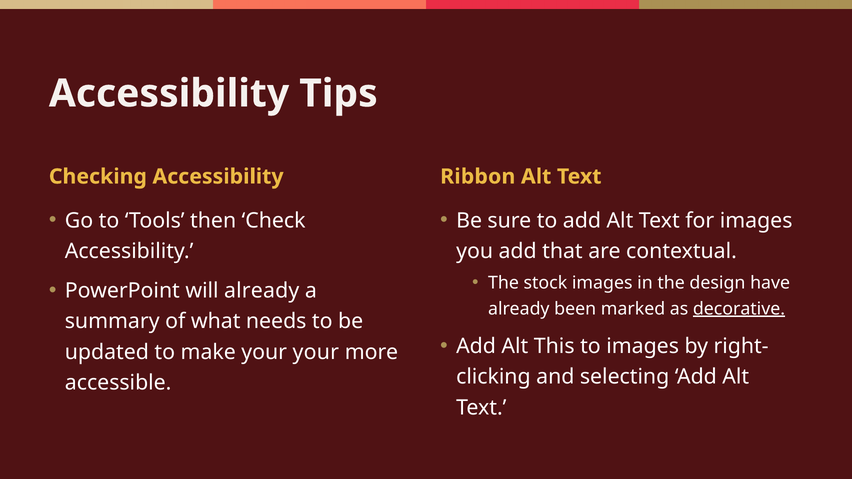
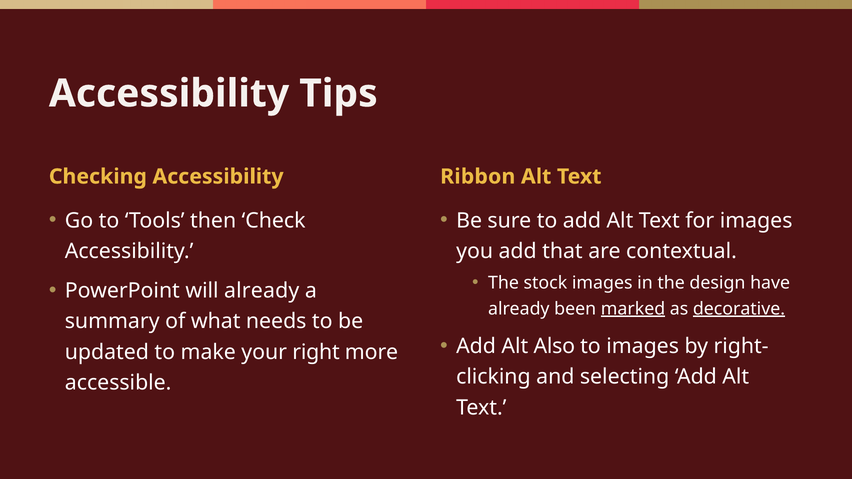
marked underline: none -> present (633, 309)
This: This -> Also (554, 346)
your your: your -> right (316, 352)
